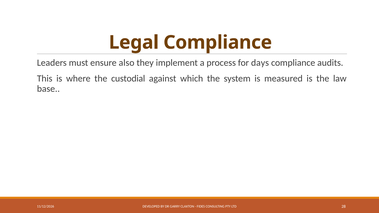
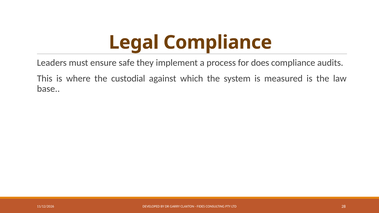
also: also -> safe (127, 63)
days: days -> does (260, 63)
